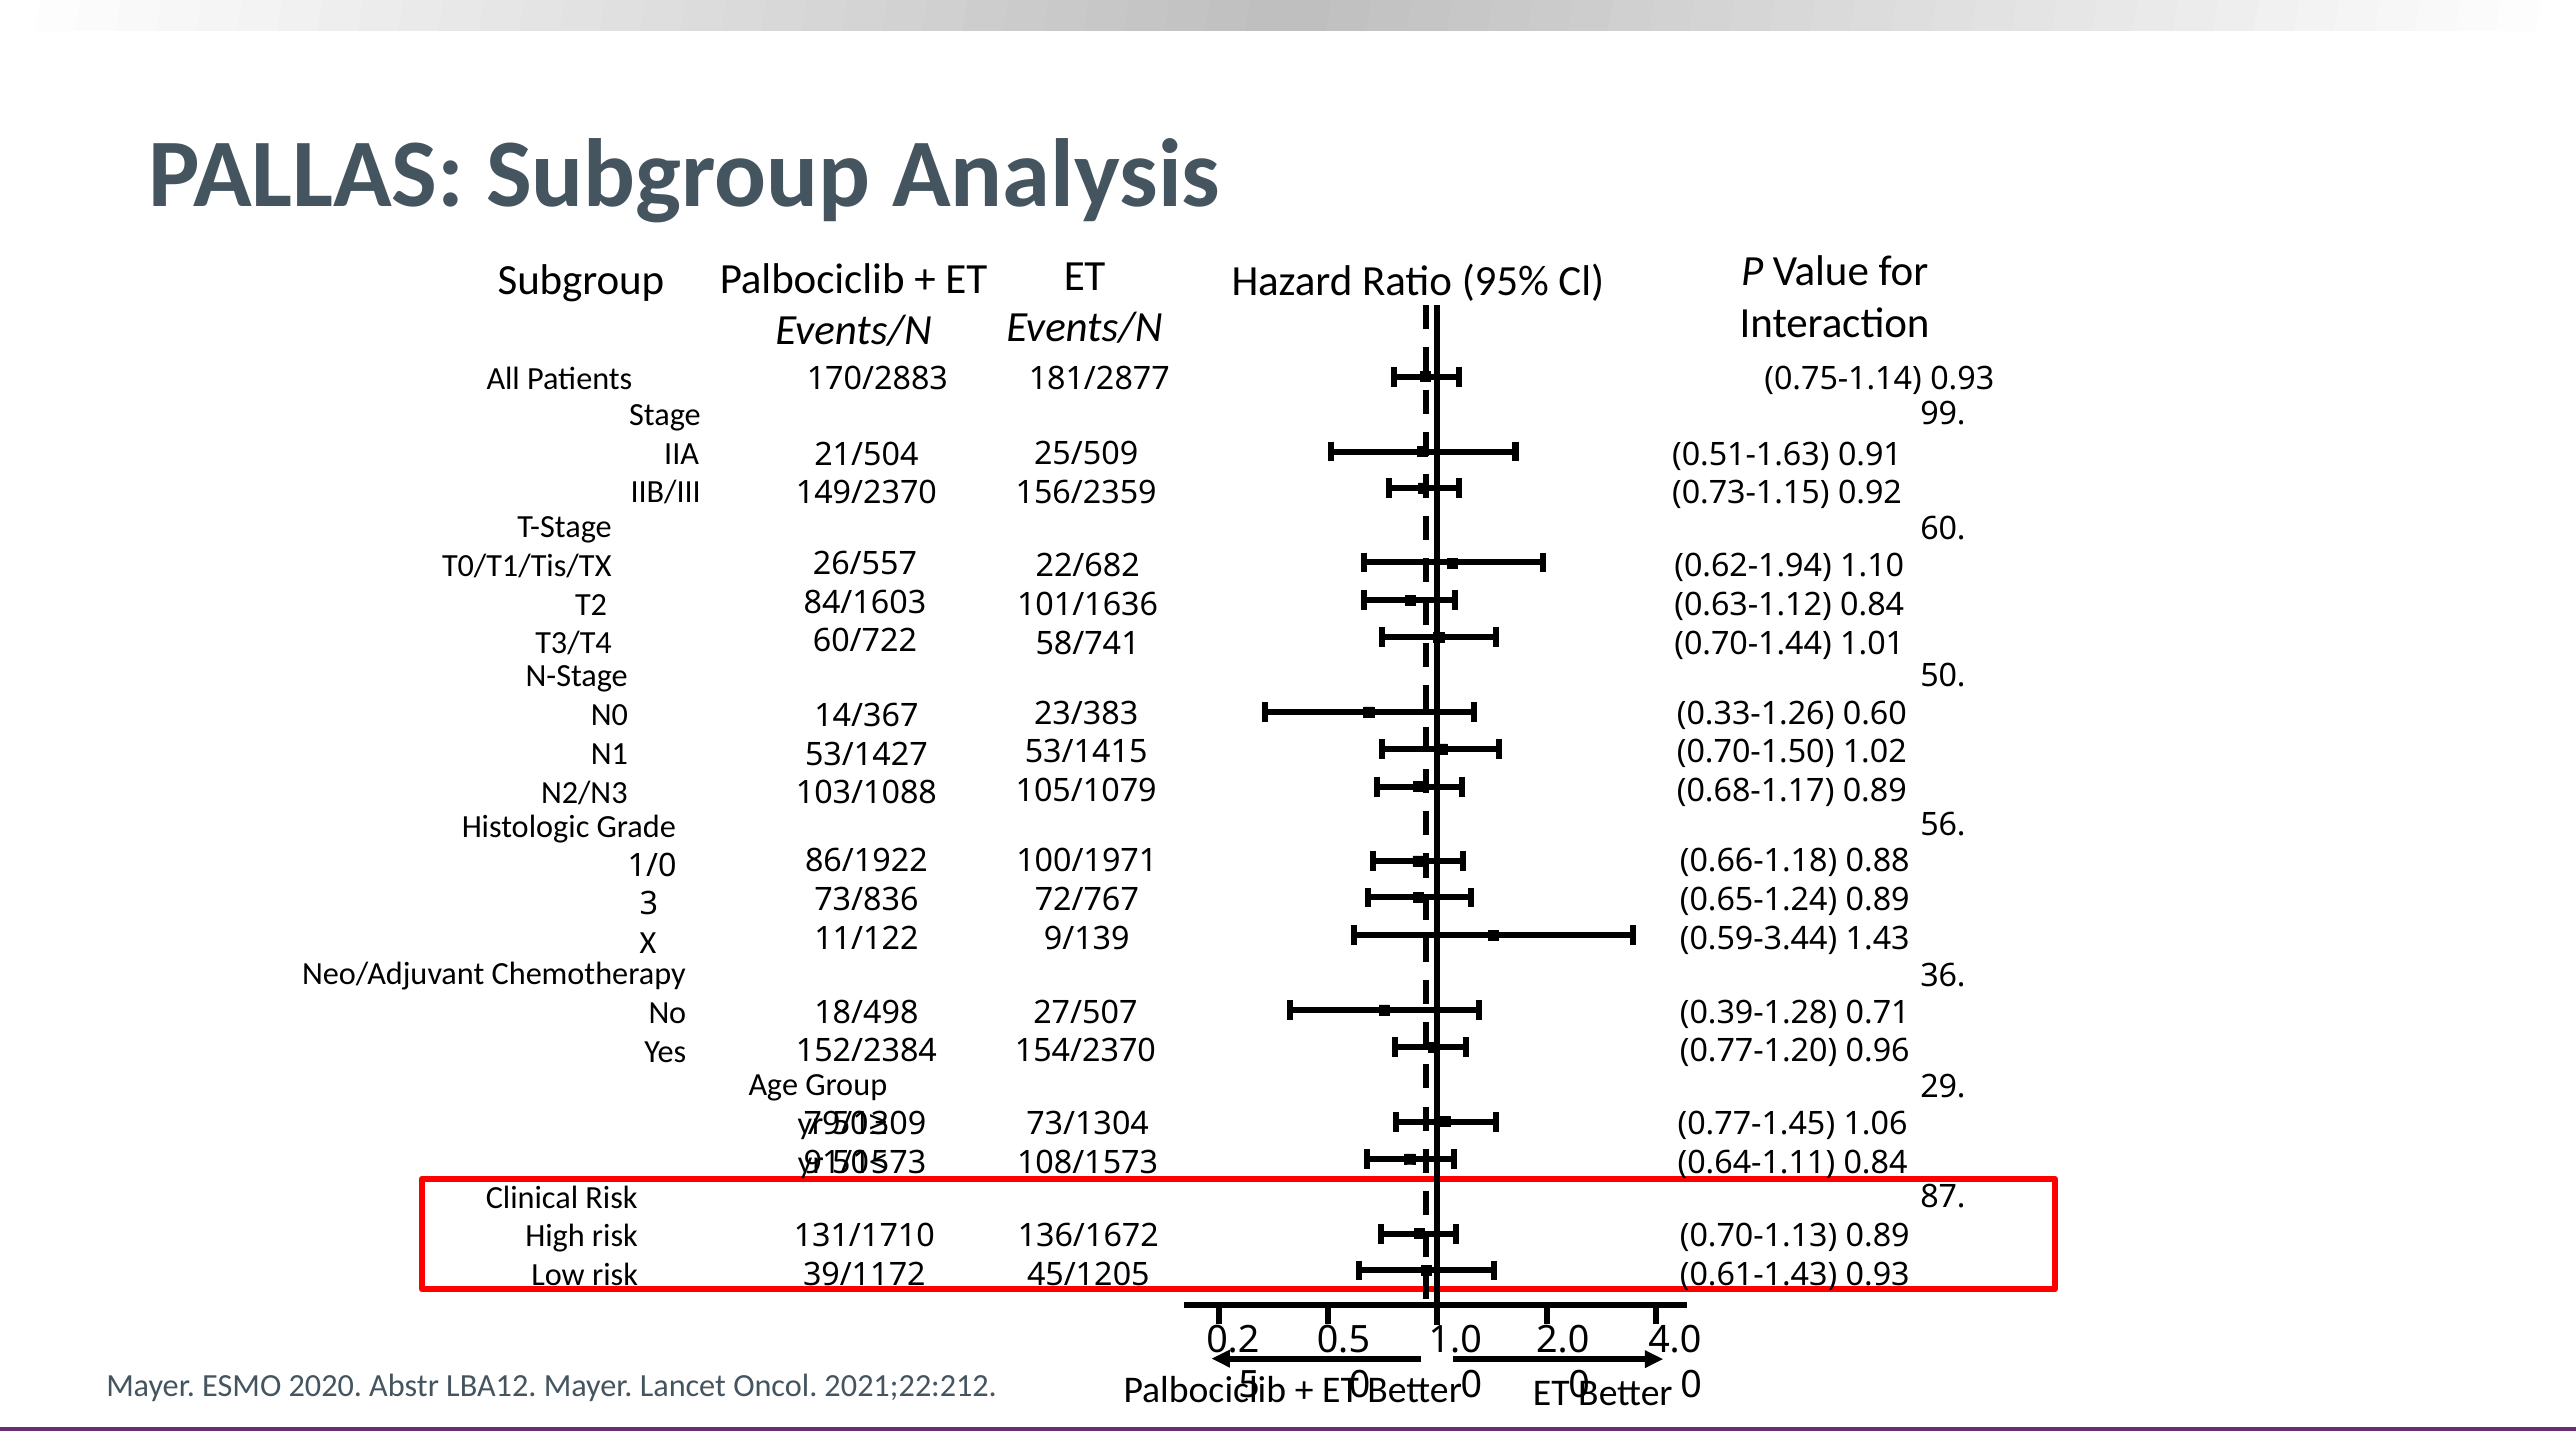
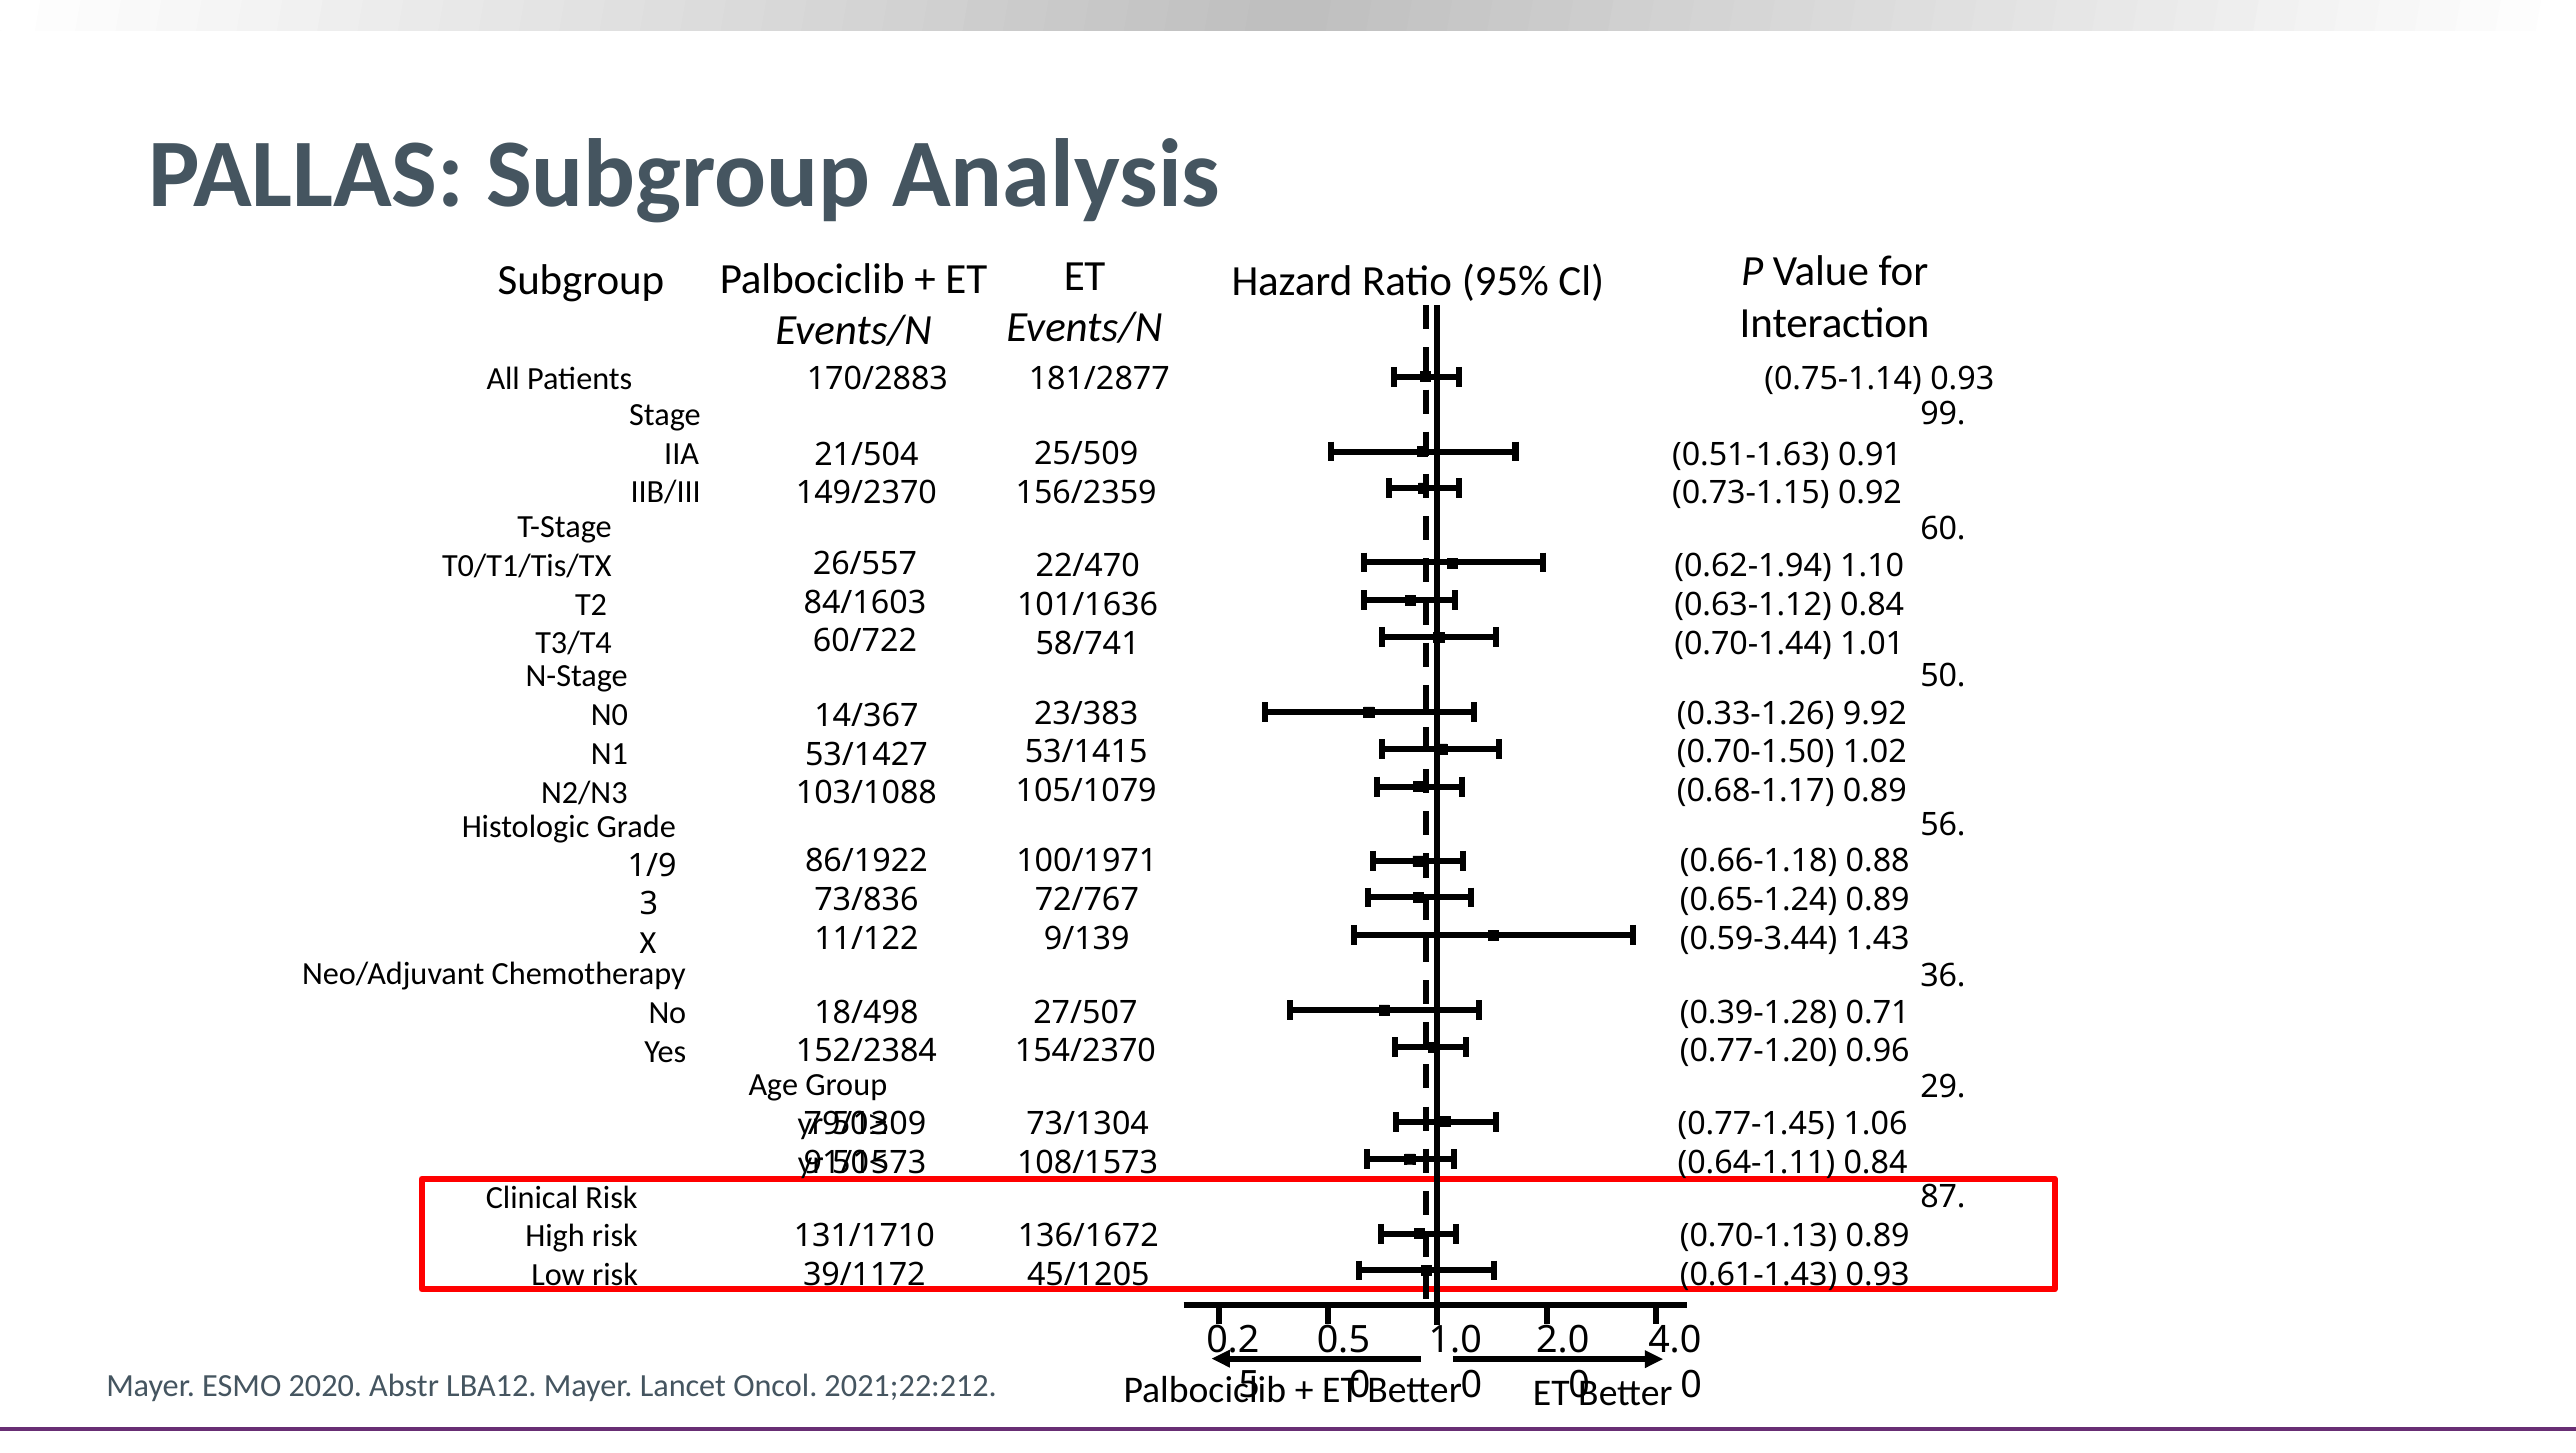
22/682: 22/682 -> 22/470 (1088, 566)
0.60: 0.60 -> 9.92 (1875, 713)
1/0: 1/0 -> 1/9 (652, 865)
